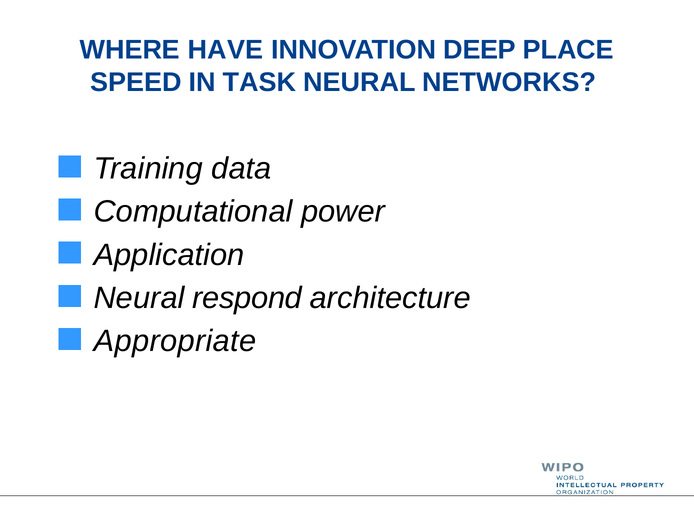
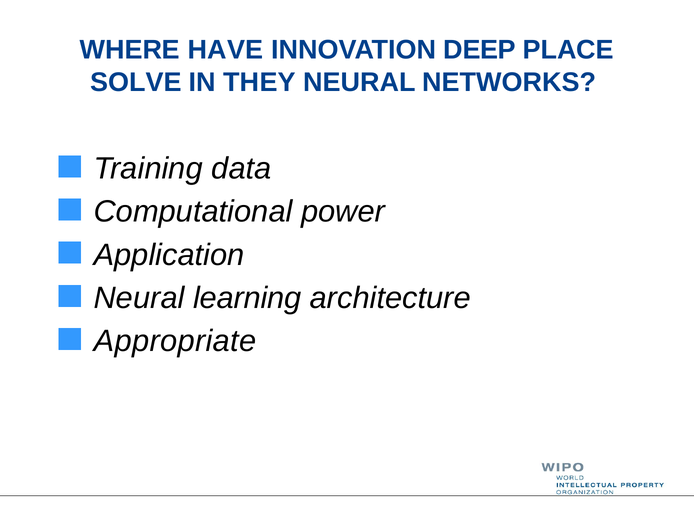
SPEED: SPEED -> SOLVE (136, 82)
TASK: TASK -> THEY (259, 82)
respond: respond -> learning (247, 298)
